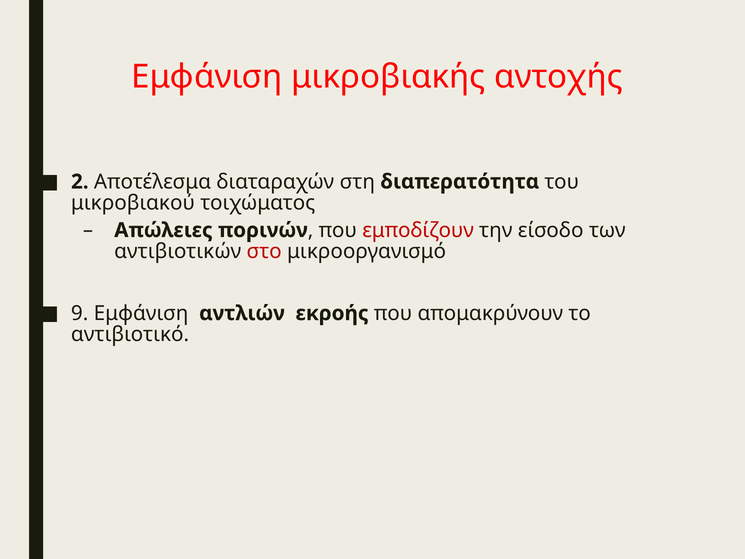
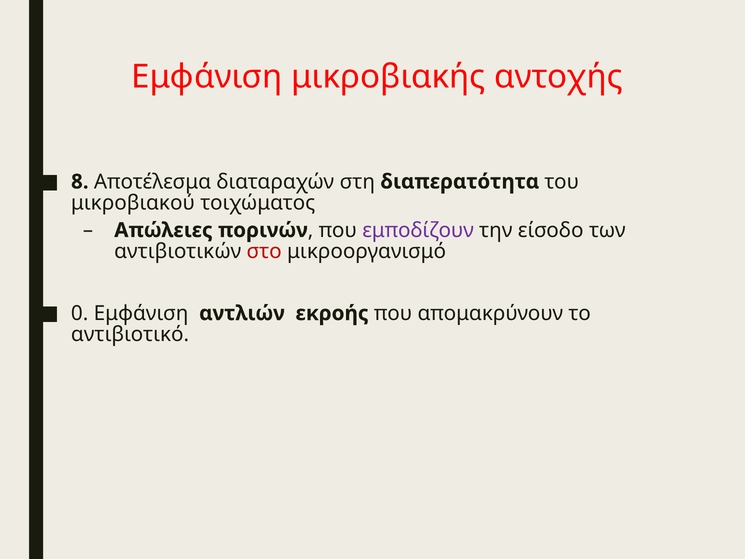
2: 2 -> 8 (80, 182)
εμποδίζουν colour: red -> purple (418, 230)
9: 9 -> 0 (80, 313)
